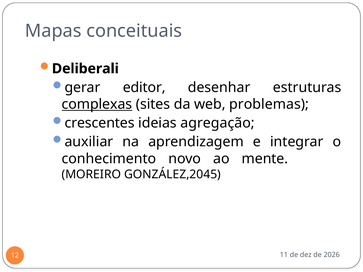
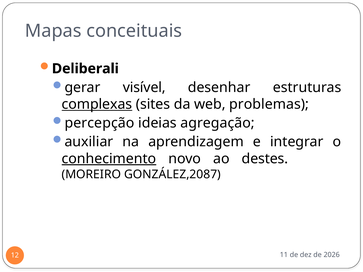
editor: editor -> visível (144, 87)
crescentes: crescentes -> percepção (100, 123)
conhecimento underline: none -> present (109, 159)
mente: mente -> destes (265, 159)
GONZÁLEZ,2045: GONZÁLEZ,2045 -> GONZÁLEZ,2087 (172, 174)
